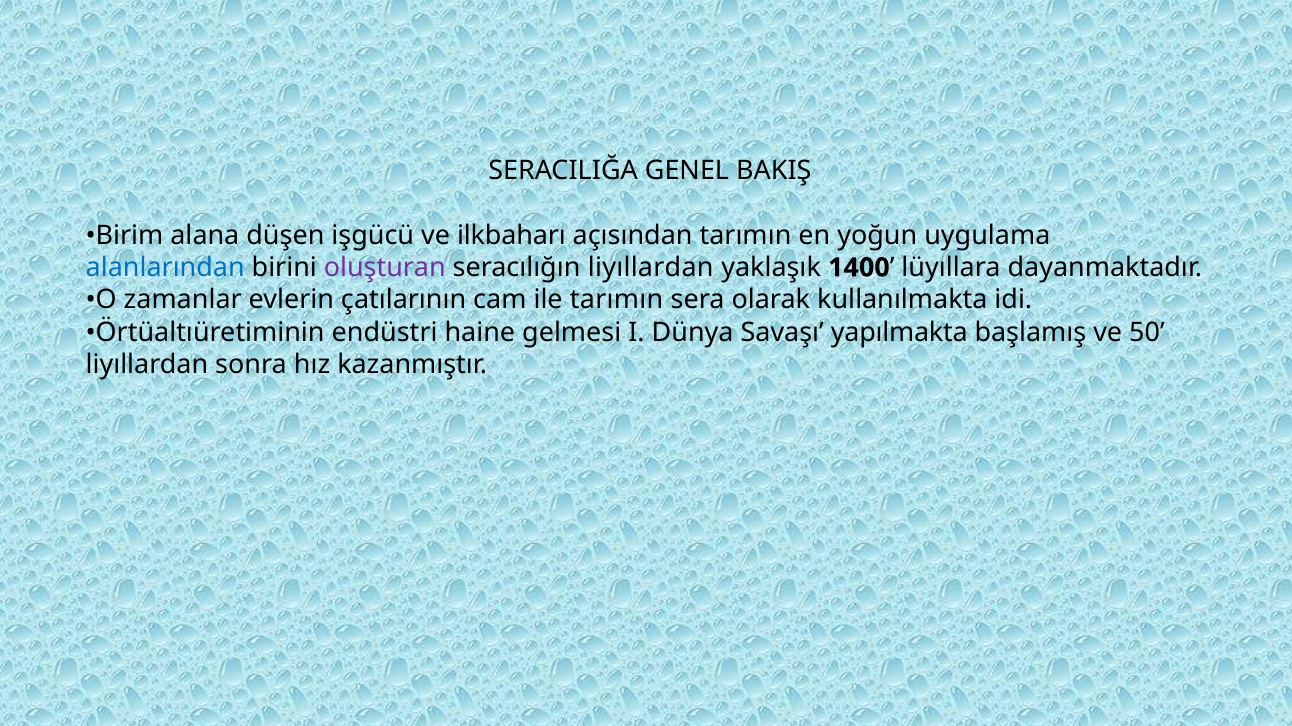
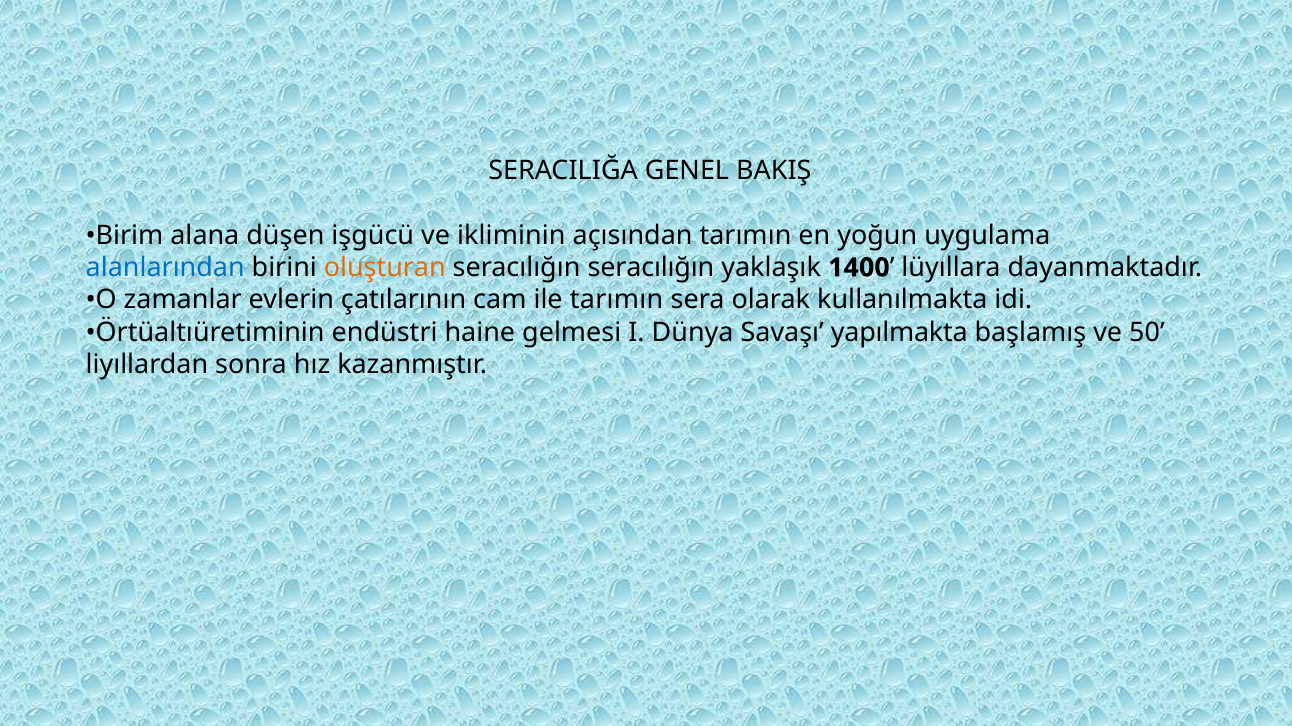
ilkbaharı: ilkbaharı -> ikliminin (511, 236)
oluşturan colour: purple -> orange (385, 268)
seracılığın liyıllardan: liyıllardan -> seracılığın (651, 268)
